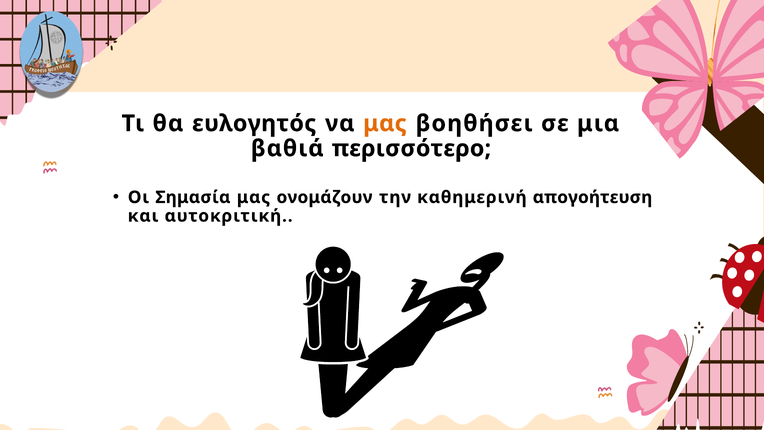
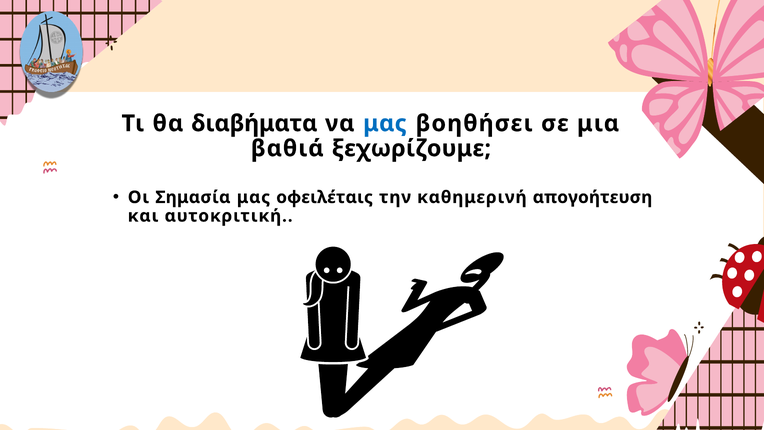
ευλογητός: ευλογητός -> διαβήματα (254, 123)
μας colour: orange -> blue (385, 123)
περισσότερο: περισσότερο -> ξεχωρίζουμε (411, 148)
ονομάζουν: ονομάζουν -> οφειλέταις (325, 197)
